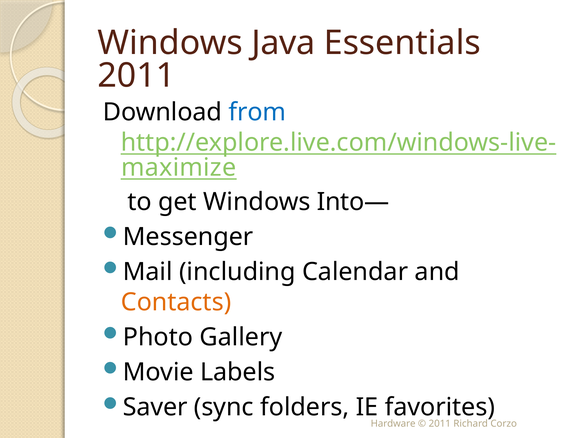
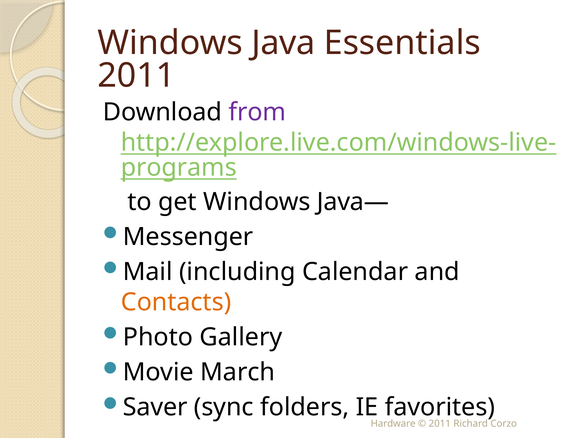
from colour: blue -> purple (257, 112)
maximize: maximize -> programs (179, 168)
Into—: Into— -> Java— (353, 202)
Labels: Labels -> March (238, 372)
